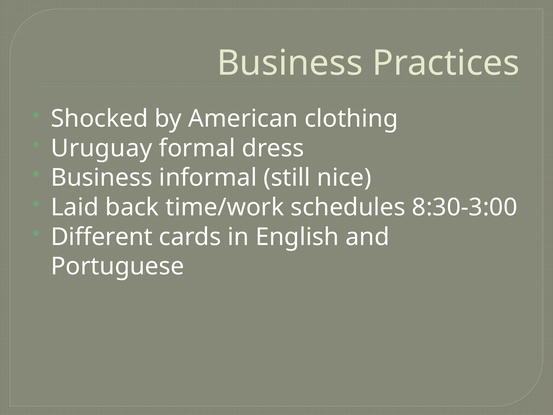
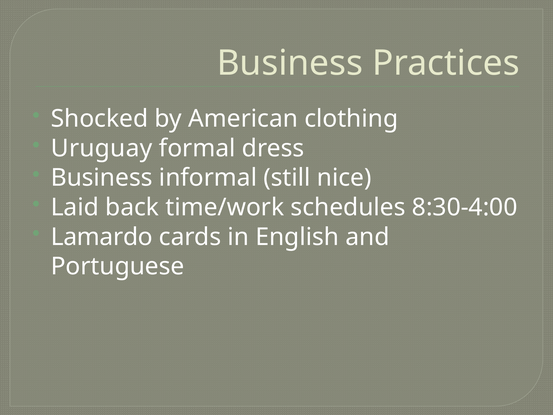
8:30-3:00: 8:30-3:00 -> 8:30-4:00 (465, 207)
Different: Different -> Lamardo (102, 237)
